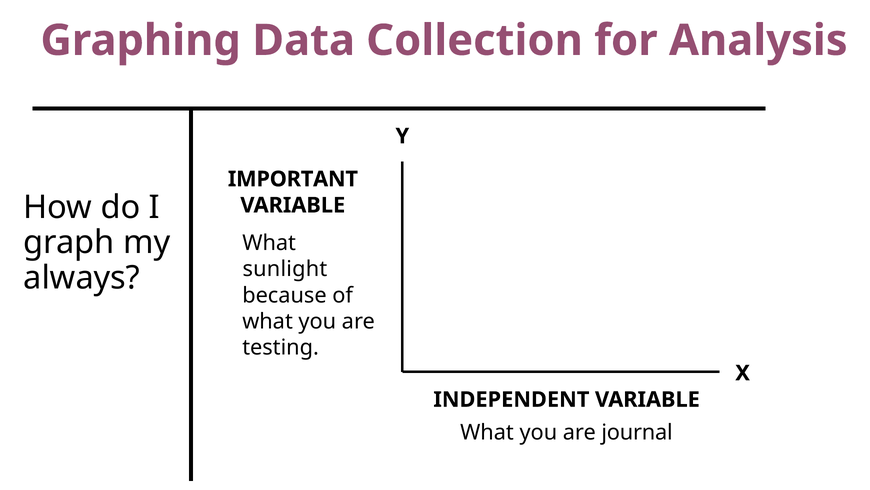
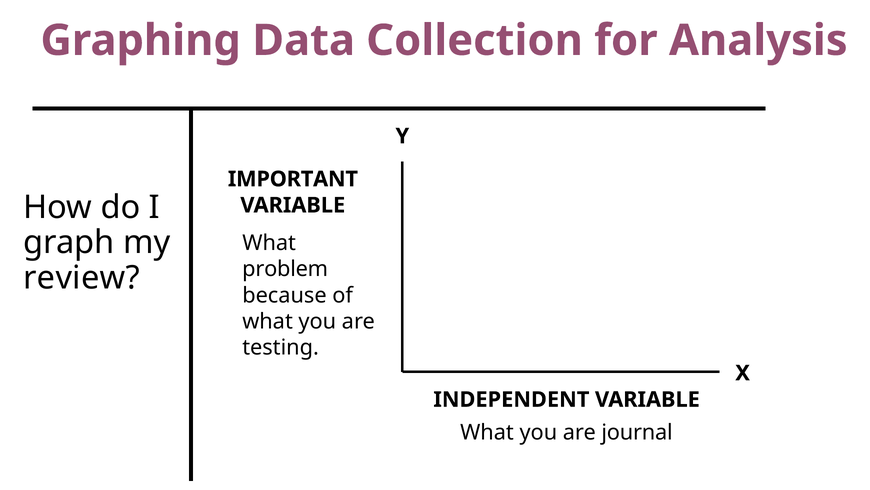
sunlight: sunlight -> problem (285, 269)
always: always -> review (82, 278)
